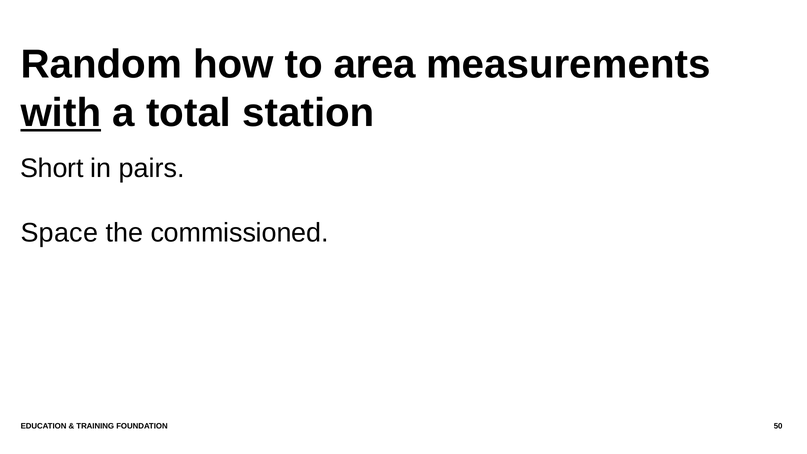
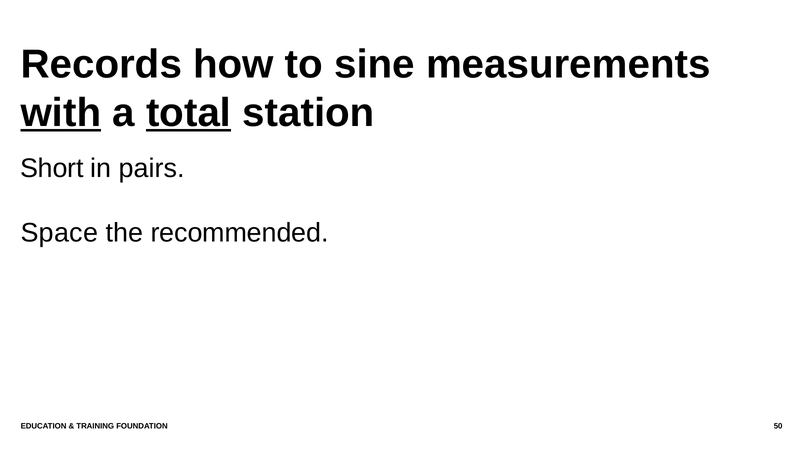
Random: Random -> Records (101, 64)
area: area -> sine (374, 64)
total underline: none -> present (189, 113)
commissioned: commissioned -> recommended (240, 233)
